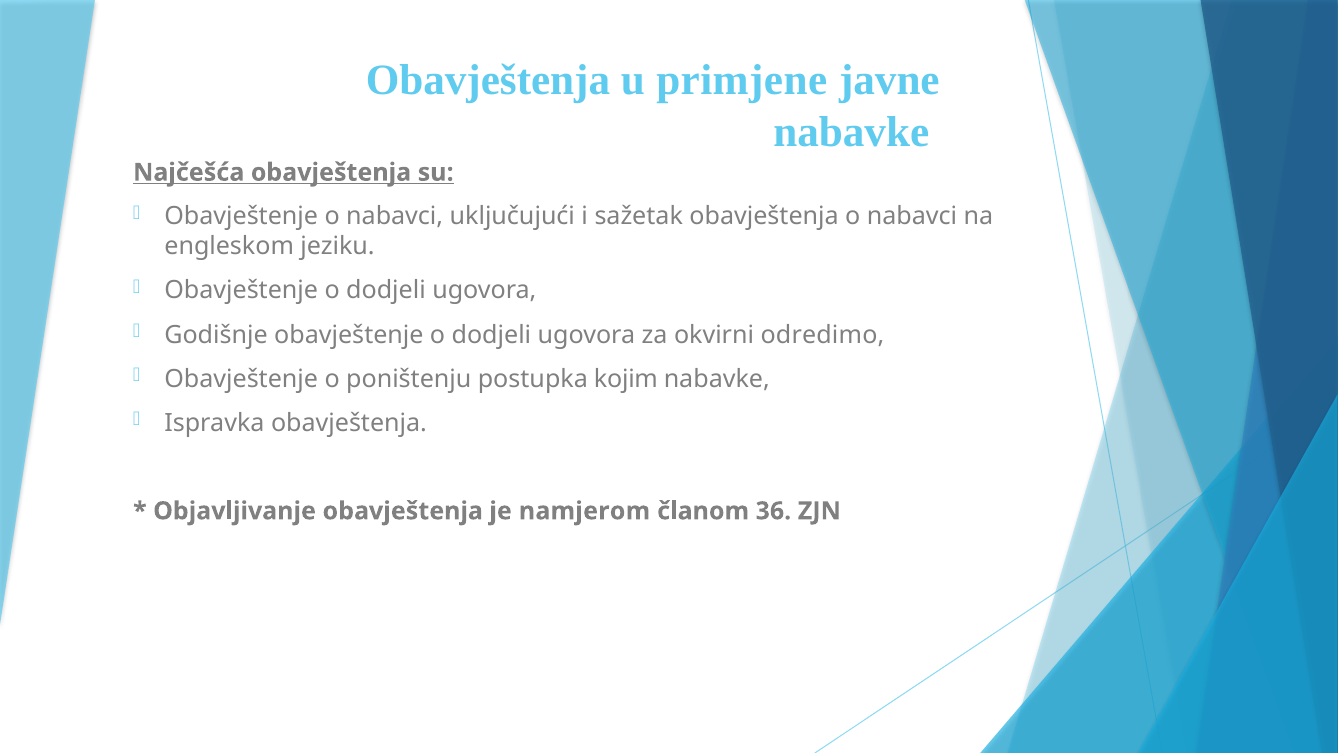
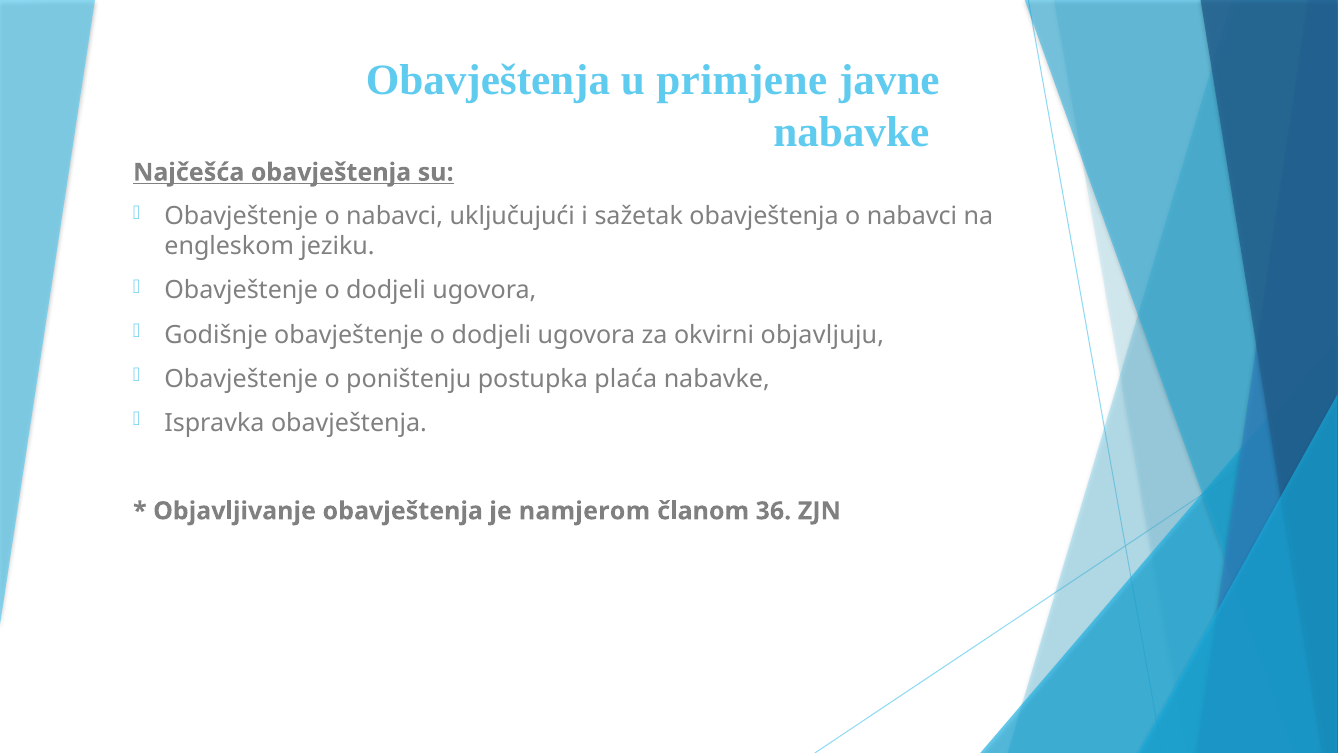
odredimo: odredimo -> objavljuju (822, 335)
kojim: kojim -> plaća (626, 379)
